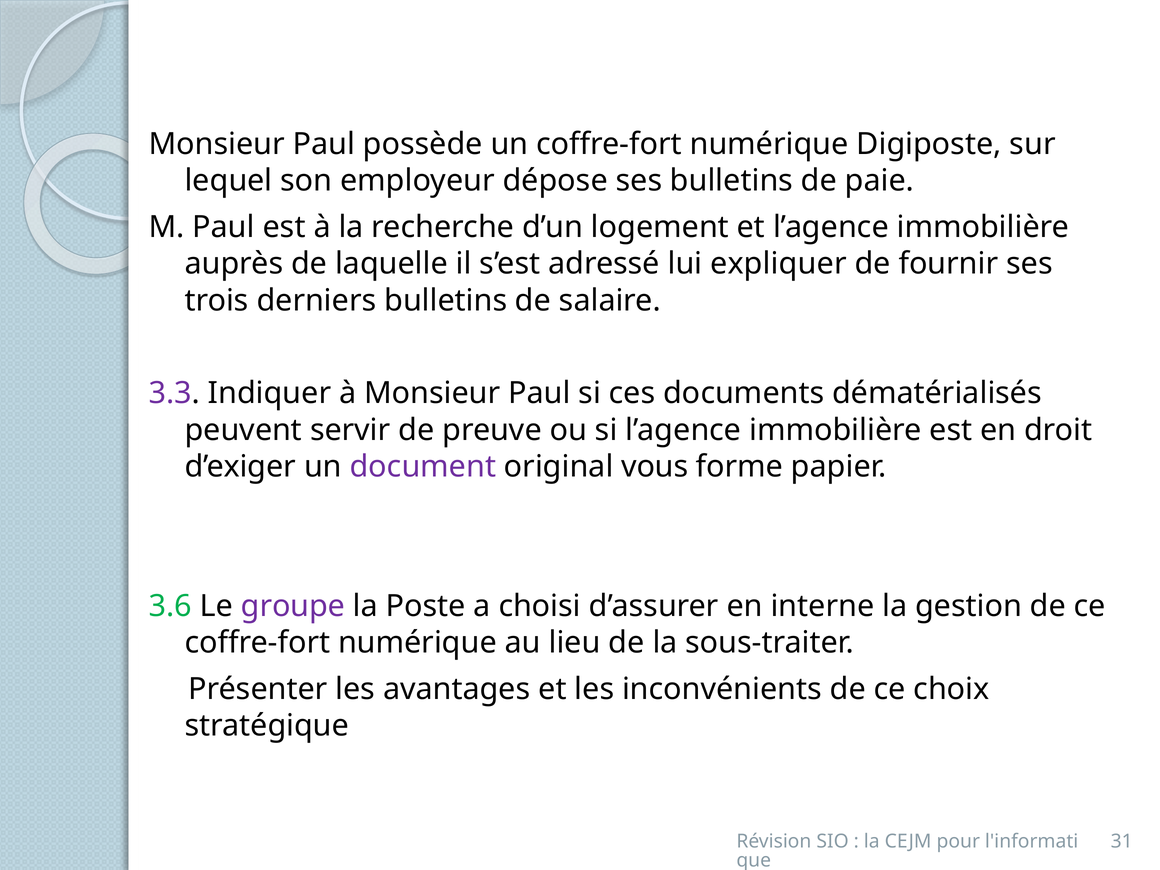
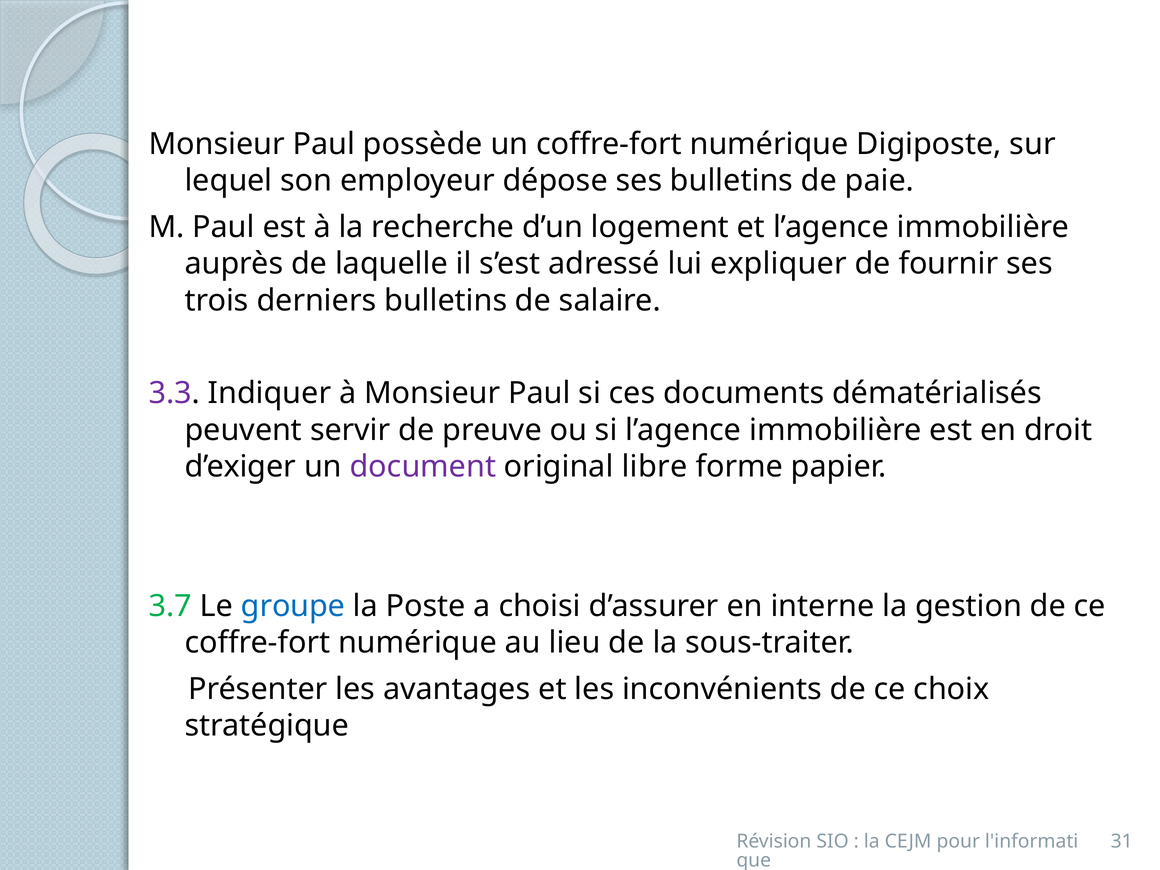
vous: vous -> libre (655, 467)
3.6: 3.6 -> 3.7 (170, 606)
groupe colour: purple -> blue (293, 606)
